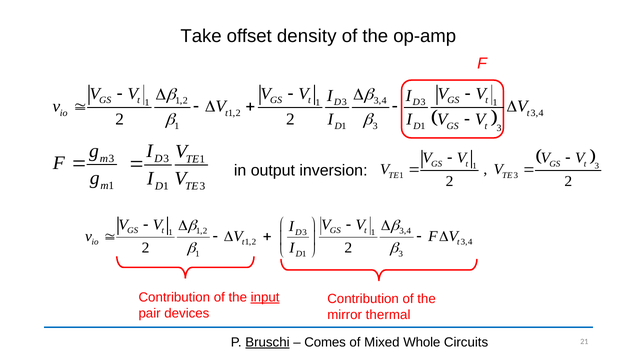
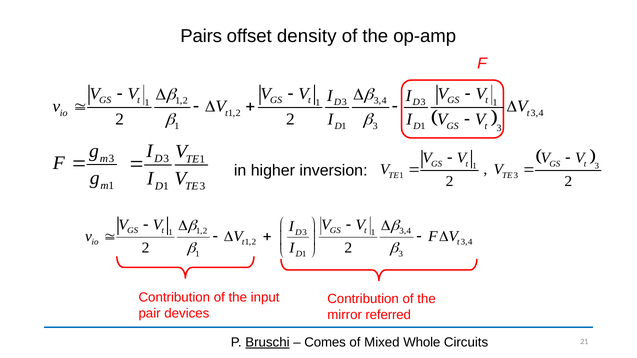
Take: Take -> Pairs (201, 36)
output: output -> higher (273, 171)
input underline: present -> none (265, 298)
thermal: thermal -> referred (388, 315)
